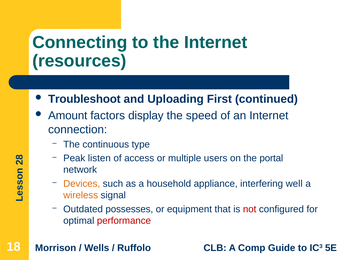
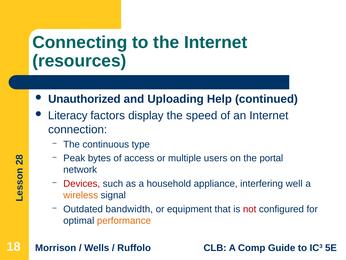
Troubleshoot: Troubleshoot -> Unauthorized (84, 99)
First: First -> Help (219, 99)
Amount: Amount -> Literacy (68, 115)
listen: listen -> bytes (99, 158)
Devices colour: orange -> red (82, 183)
possesses: possesses -> bandwidth (129, 209)
performance colour: red -> orange (124, 220)
